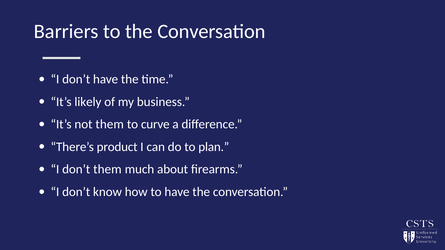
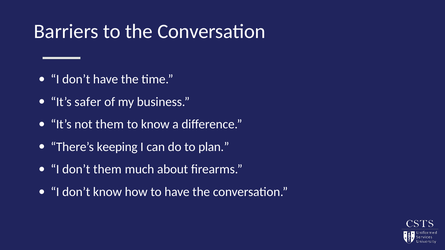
likely: likely -> safer (88, 102)
to curve: curve -> know (155, 124)
product: product -> keeping (117, 147)
